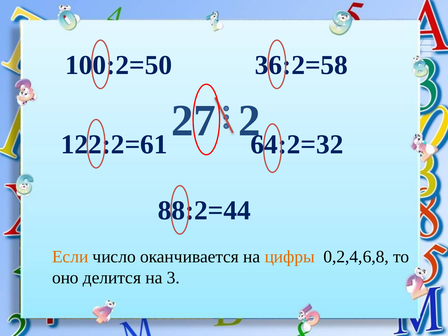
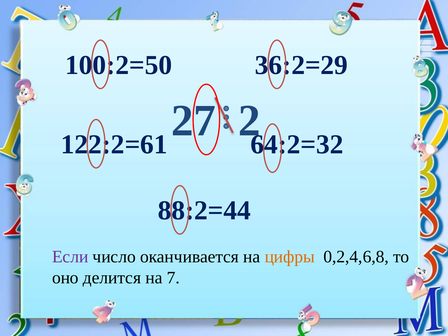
36:2=58: 36:2=58 -> 36:2=29 (301, 65)
Если colour: orange -> purple (70, 257)
3: 3 -> 7 (173, 278)
